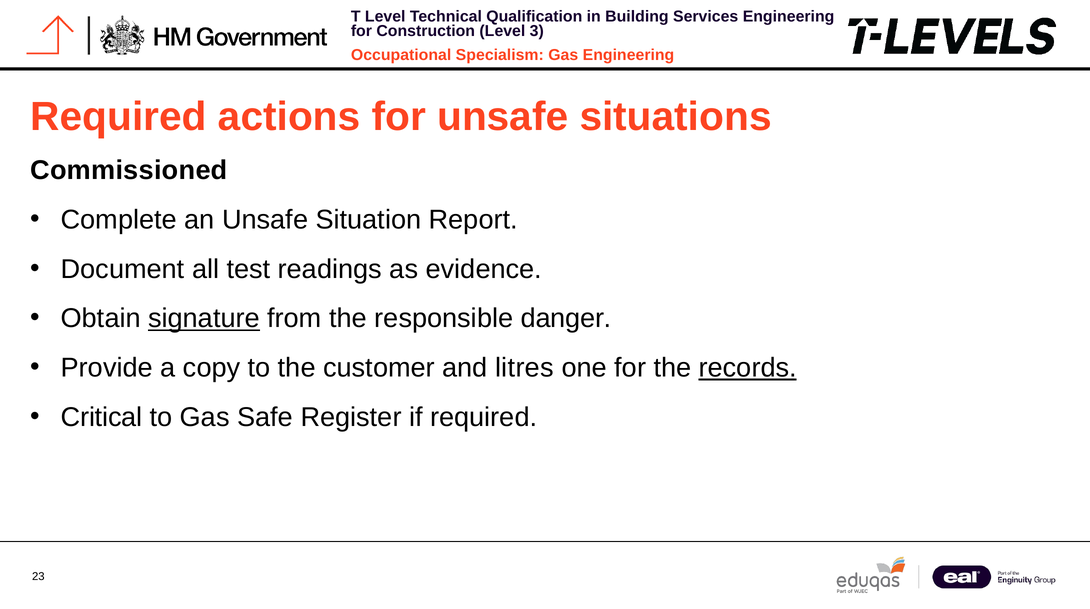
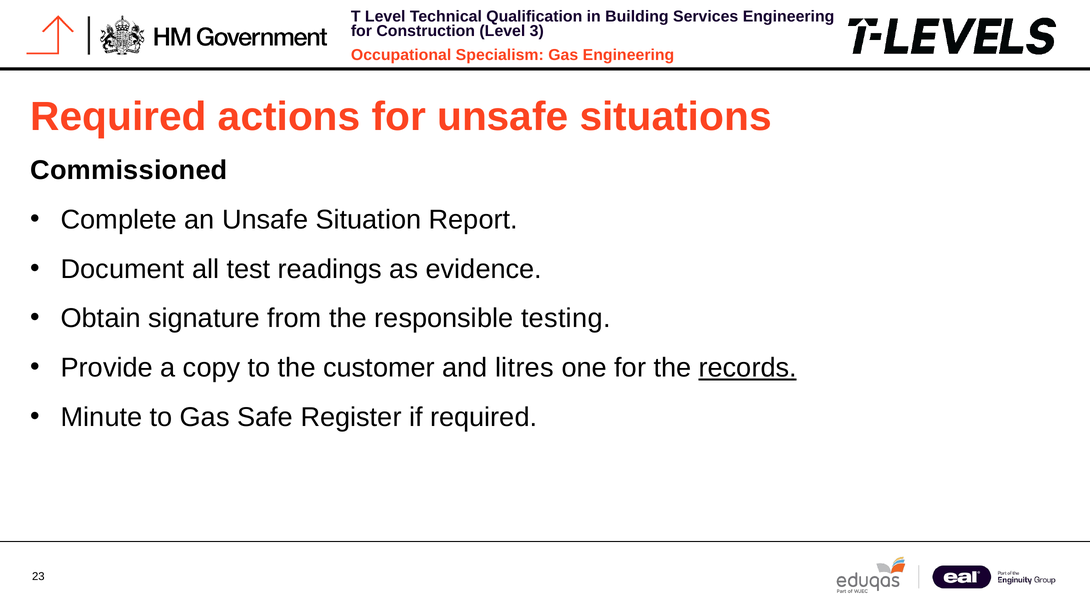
signature underline: present -> none (204, 319)
danger: danger -> testing (566, 319)
Critical: Critical -> Minute (102, 417)
